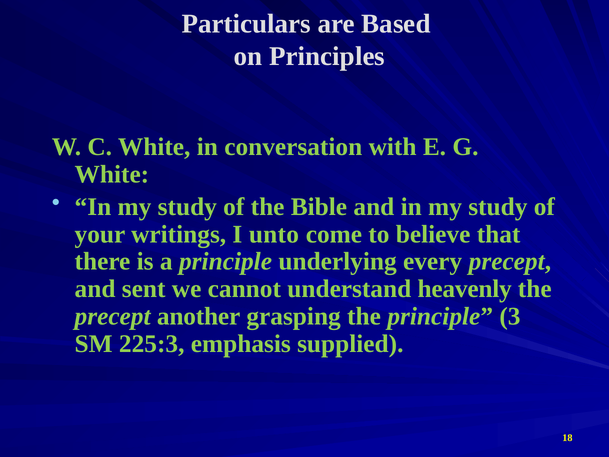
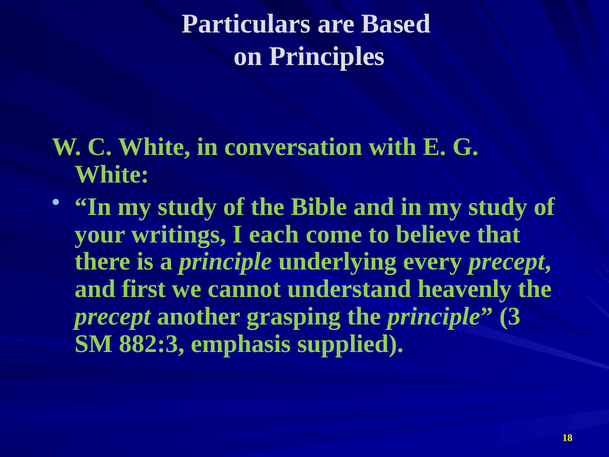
unto: unto -> each (274, 234)
sent: sent -> first (144, 289)
225:3: 225:3 -> 882:3 (152, 344)
